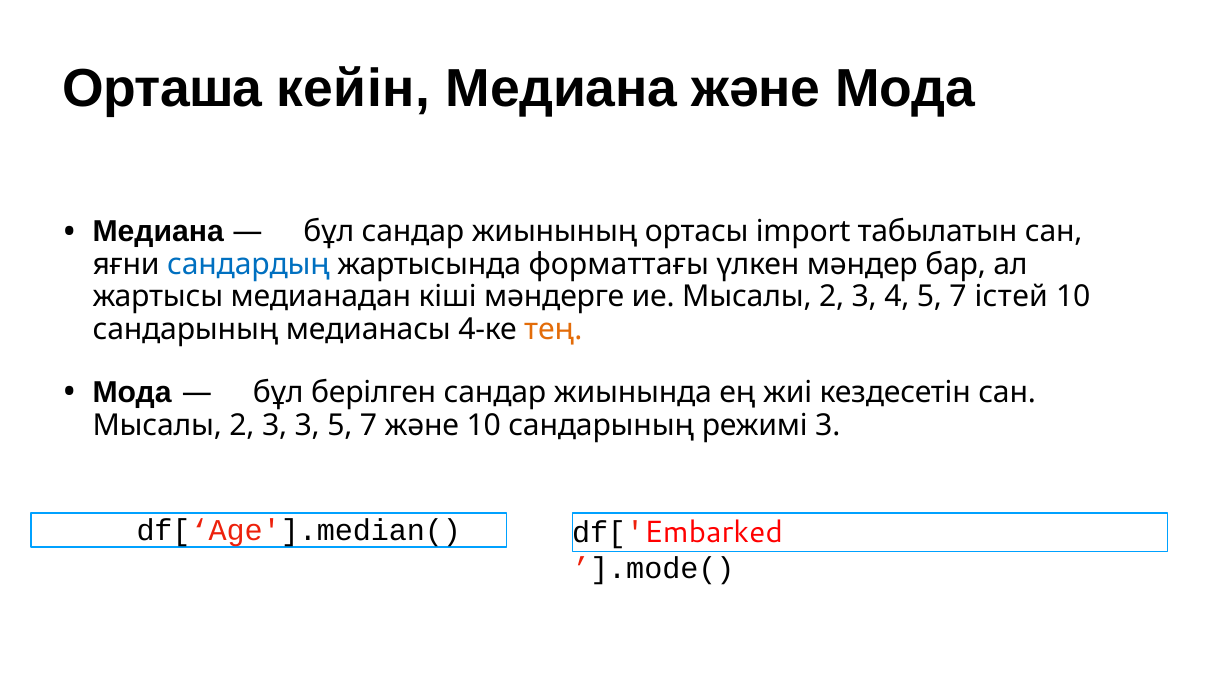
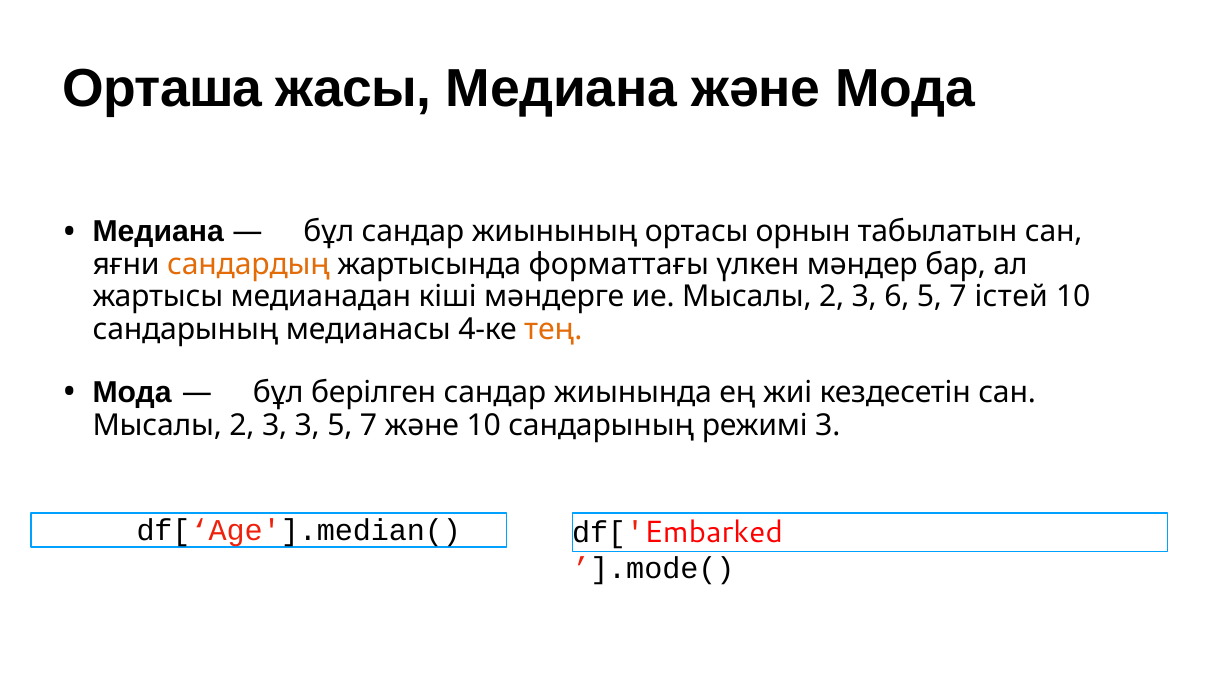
кейін: кейін -> жасы (354, 89)
import: import -> орнын (803, 231)
сандардың colour: blue -> orange (249, 264)
4: 4 -> 6 (897, 297)
